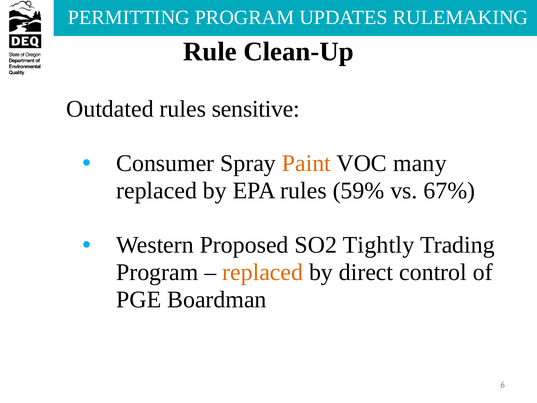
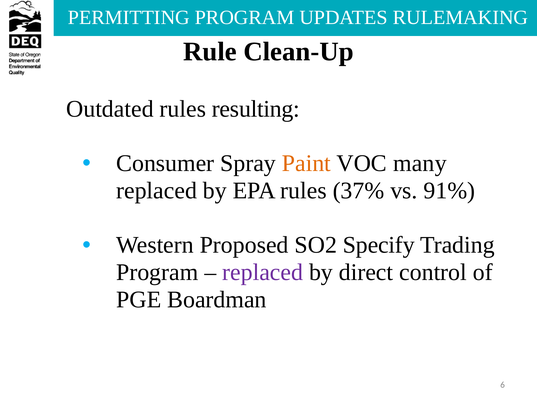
sensitive: sensitive -> resulting (256, 109)
59%: 59% -> 37% (359, 190)
67%: 67% -> 91% (449, 190)
Tightly: Tightly -> Specify (379, 245)
replaced colour: orange -> purple (263, 272)
